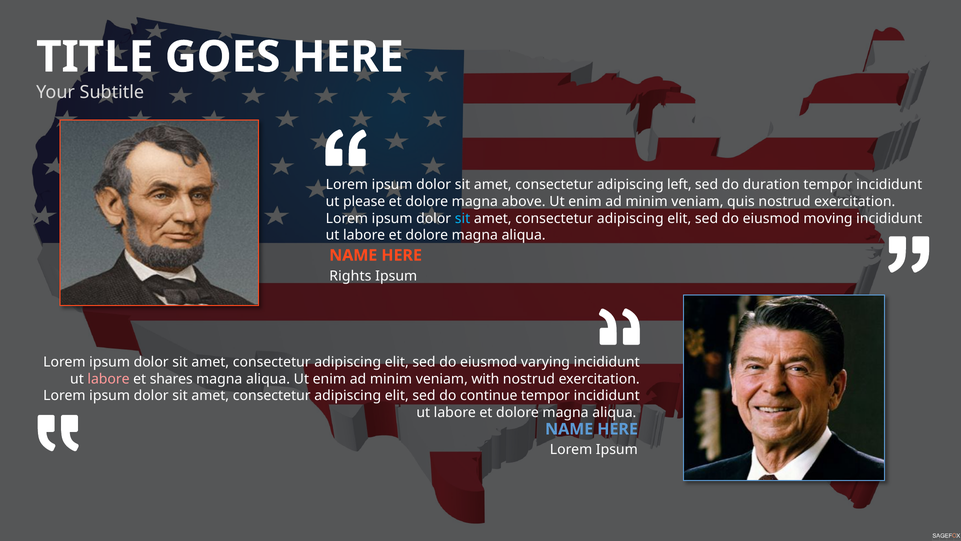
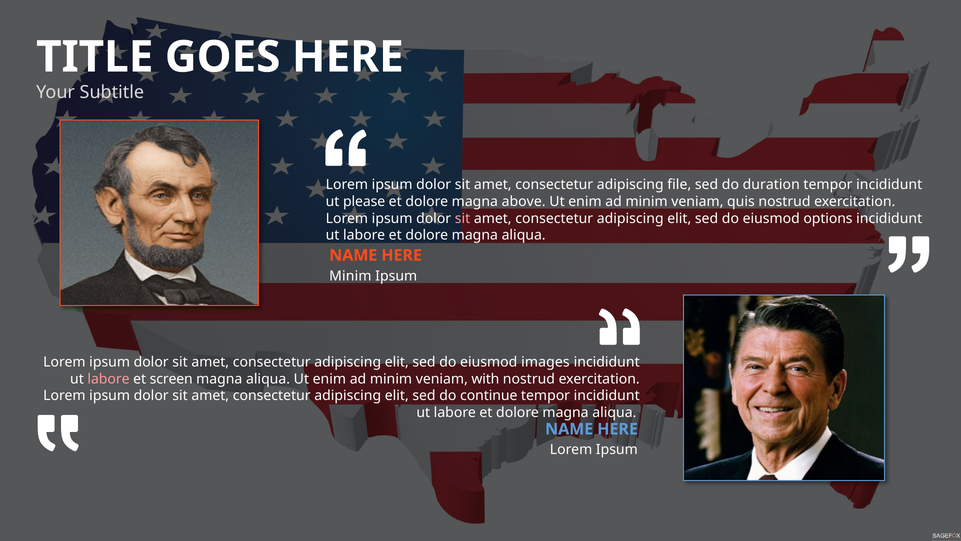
left: left -> file (679, 185)
sit colour: light blue -> pink (463, 218)
moving: moving -> options (828, 218)
Rights: Rights -> Minim (350, 276)
varying: varying -> images (545, 362)
shares: shares -> screen (171, 379)
